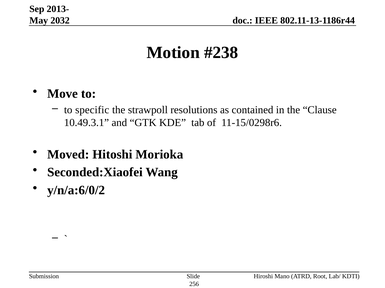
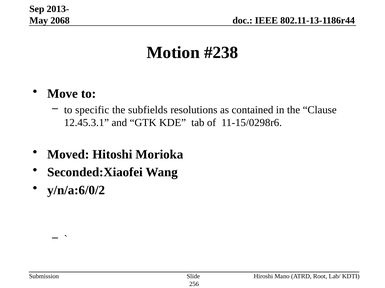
2032: 2032 -> 2068 (60, 21)
strawpoll: strawpoll -> subfields (148, 110)
10.49.3.1: 10.49.3.1 -> 12.45.3.1 (86, 123)
